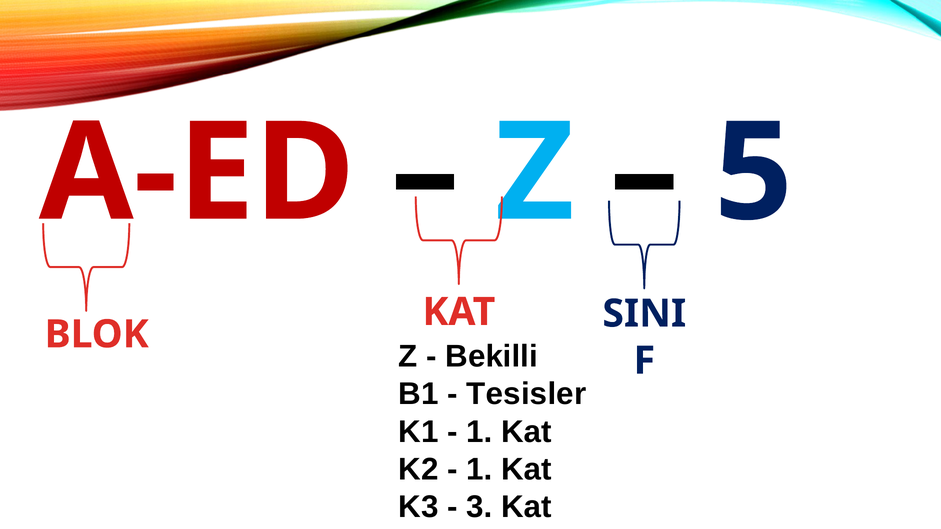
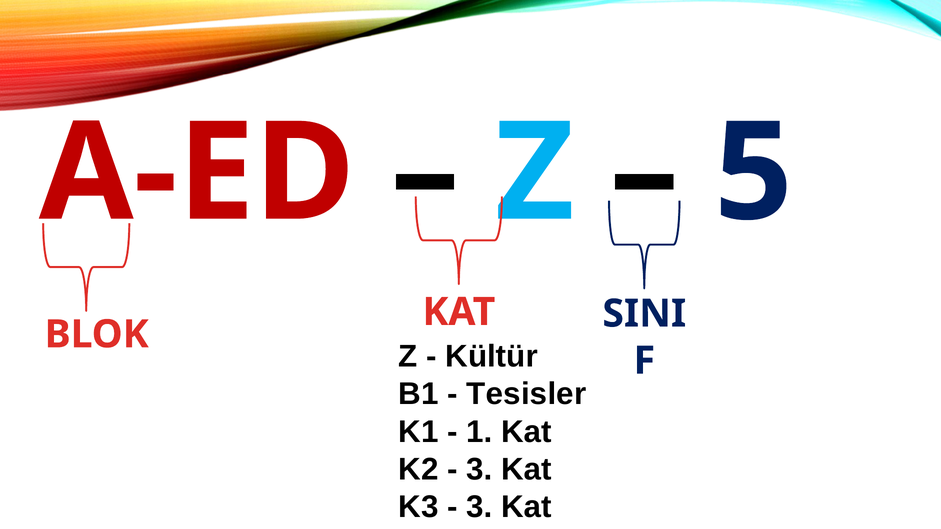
Bekilli: Bekilli -> Kültür (492, 357)
1: 1 -> 3 (479, 470)
